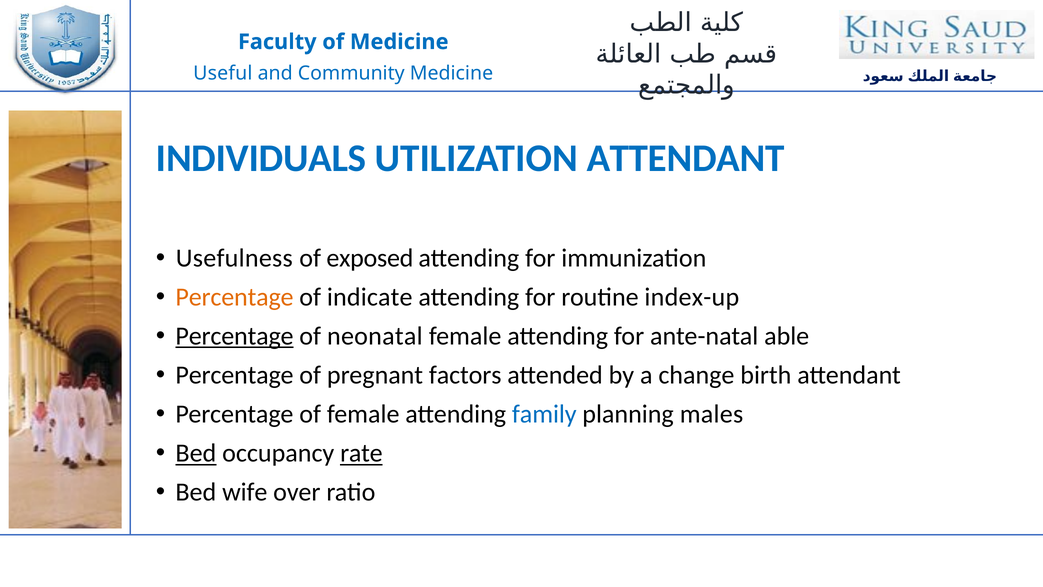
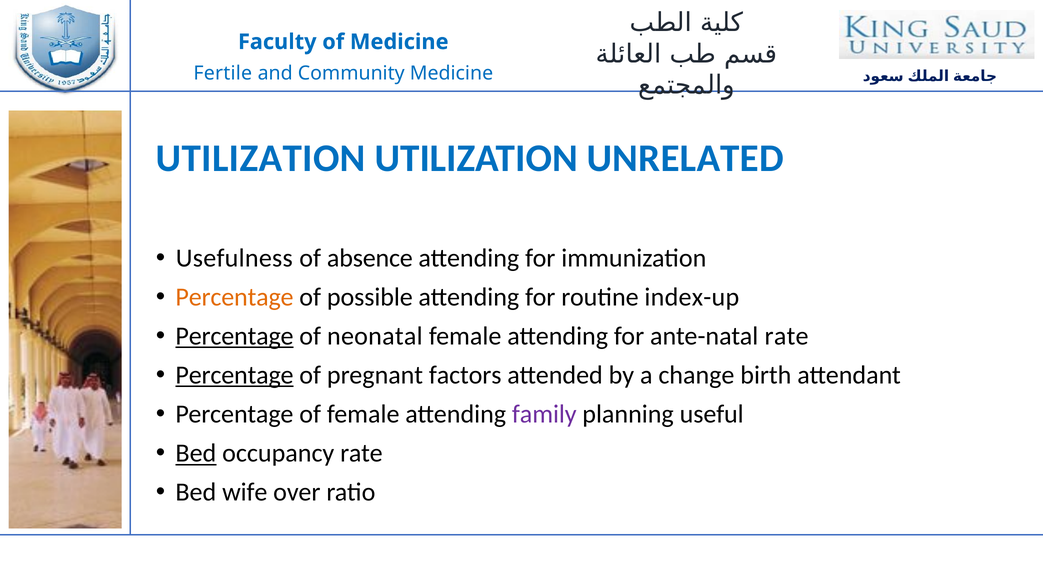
Useful: Useful -> Fertile (223, 73)
INDIVIDUALS: INDIVIDUALS -> UTILIZATION (261, 158)
UTILIZATION ATTENDANT: ATTENDANT -> UNRELATED (685, 158)
exposed: exposed -> absence (370, 258)
indicate: indicate -> possible (370, 297)
ante-natal able: able -> rate (787, 336)
Percentage underline: none -> present (235, 375)
family colour: blue -> purple (544, 414)
males: males -> useful (712, 414)
rate underline: present -> none (361, 453)
